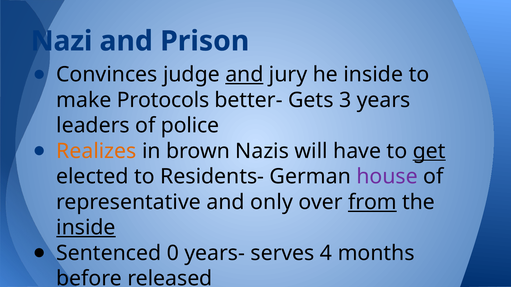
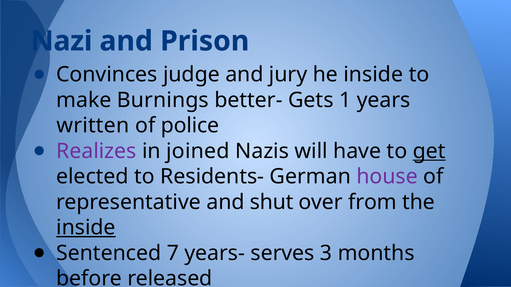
and underline: present -> none (244, 75)
Protocols: Protocols -> Burnings (163, 100)
3: 3 -> 1 (345, 100)
leaders: leaders -> written (93, 126)
Realizes colour: orange -> purple (96, 151)
brown: brown -> joined (198, 151)
only: only -> shut (272, 202)
from underline: present -> none (372, 202)
0: 0 -> 7 (173, 253)
4: 4 -> 3 (326, 253)
